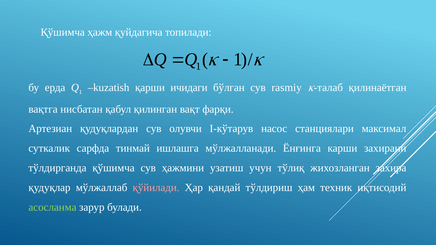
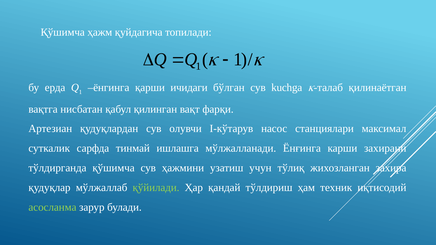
kuzatish: kuzatish -> ёнгинга (109, 88)
rasmiy: rasmiy -> kuchga (287, 88)
қўйилади colour: pink -> light green (156, 188)
